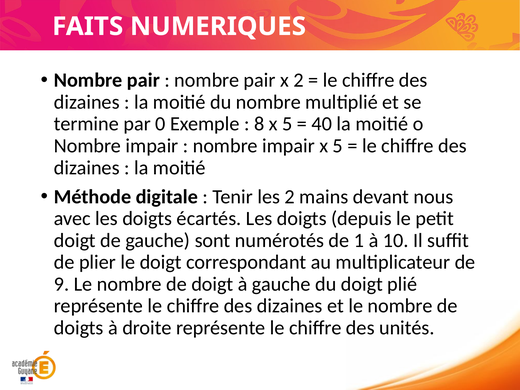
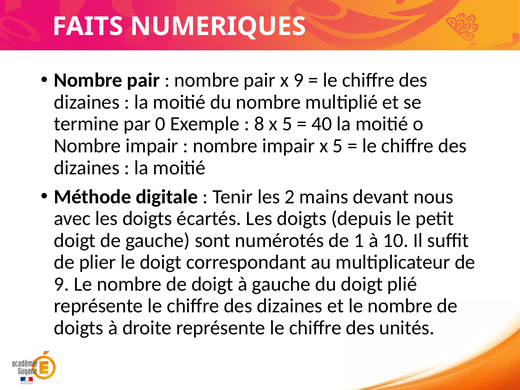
x 2: 2 -> 9 (299, 80)
